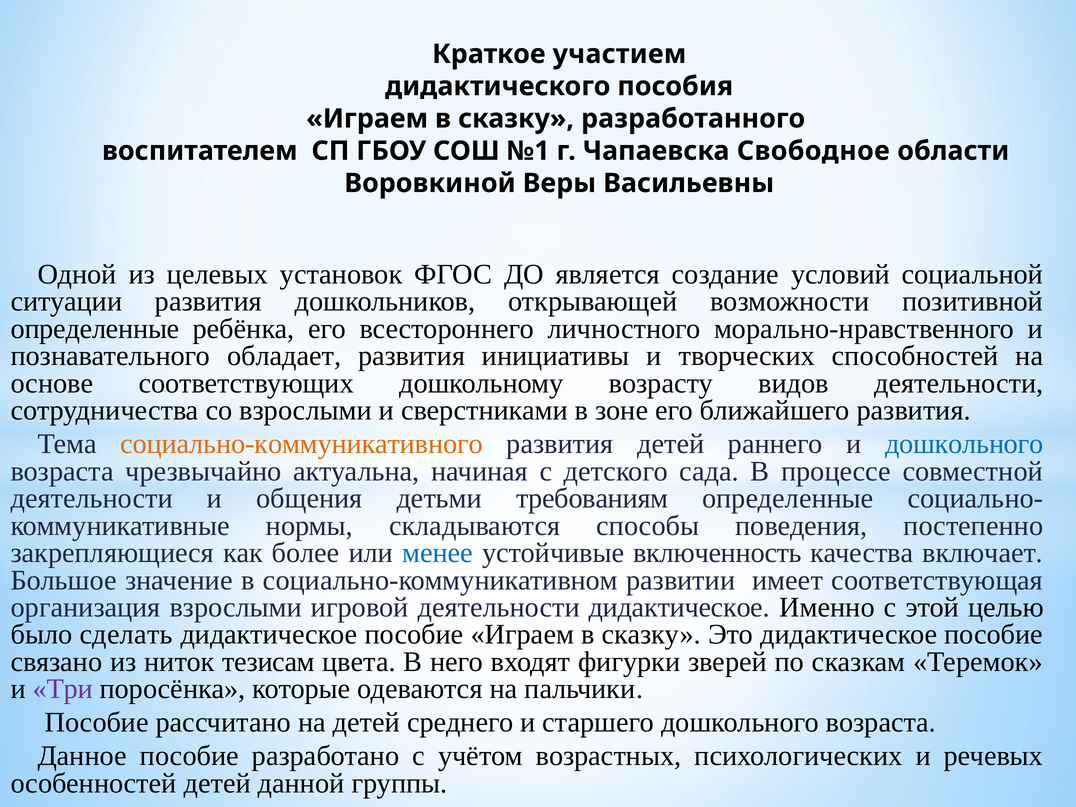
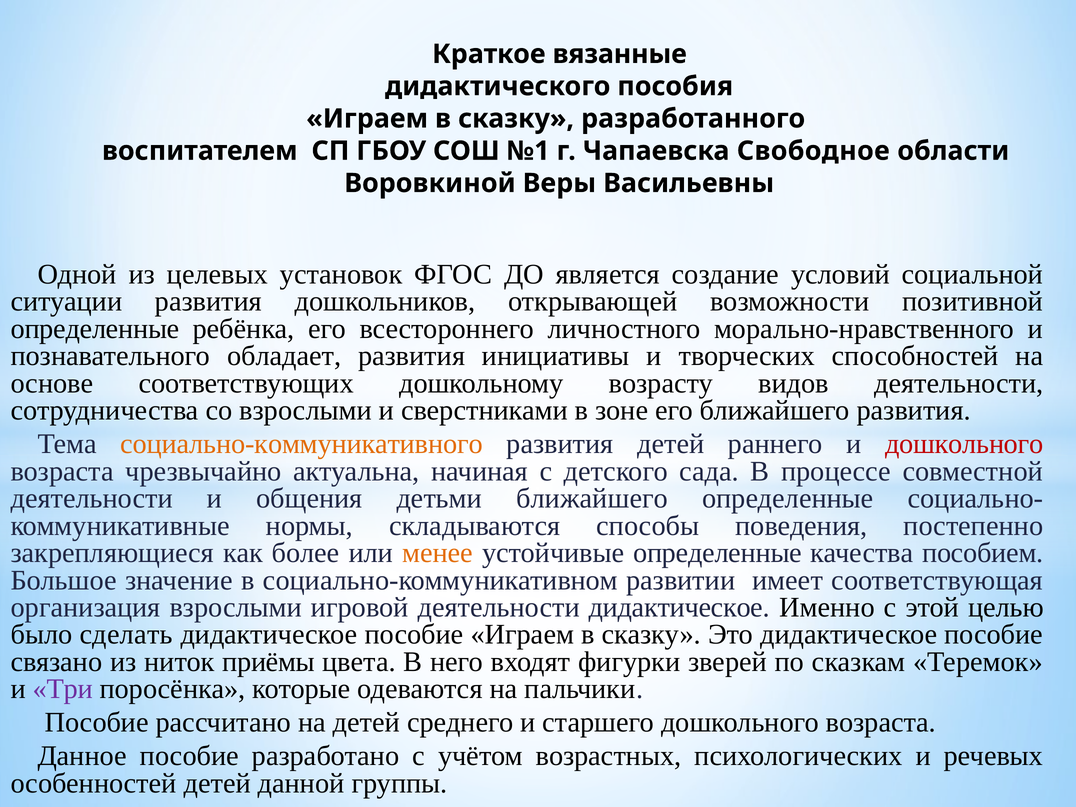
участием: участием -> вязанные (620, 54)
дошкольного colour: blue -> red (964, 444)
детьми требованиям: требованиям -> ближайшего (592, 498)
менее colour: blue -> orange (438, 553)
устойчивые включенность: включенность -> определенные (718, 553)
включает: включает -> пособием (983, 553)
тезисам: тезисам -> приёмы (269, 662)
